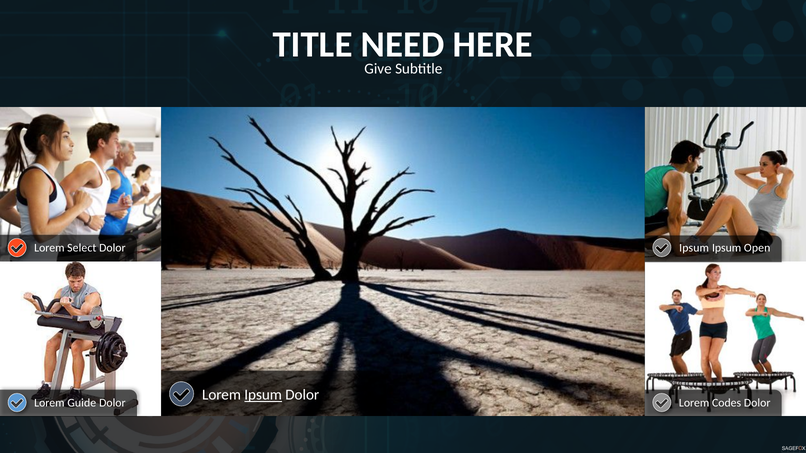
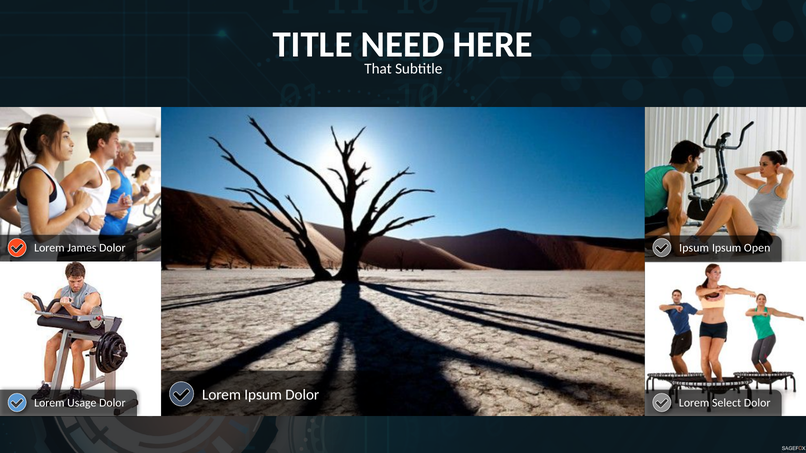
Give: Give -> That (378, 69)
Select: Select -> James (82, 248)
Ipsum underline: present -> none (263, 395)
Guide: Guide -> Usage (82, 403)
Codes: Codes -> Select (727, 403)
